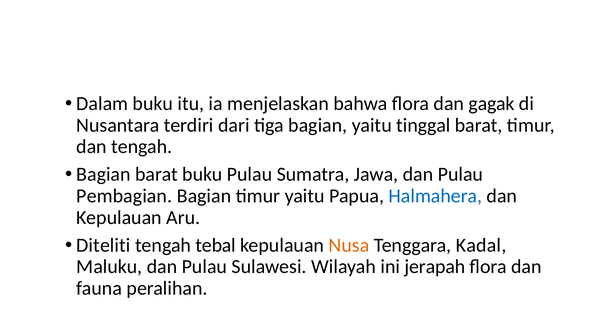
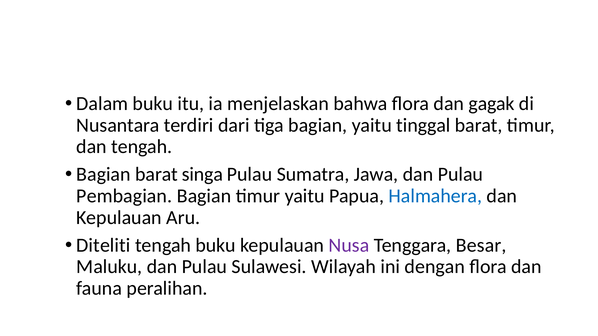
barat buku: buku -> singa (202, 175)
tengah tebal: tebal -> buku (216, 245)
Nusa colour: orange -> purple (349, 245)
Kadal: Kadal -> Besar (481, 245)
jerapah: jerapah -> dengan (435, 267)
